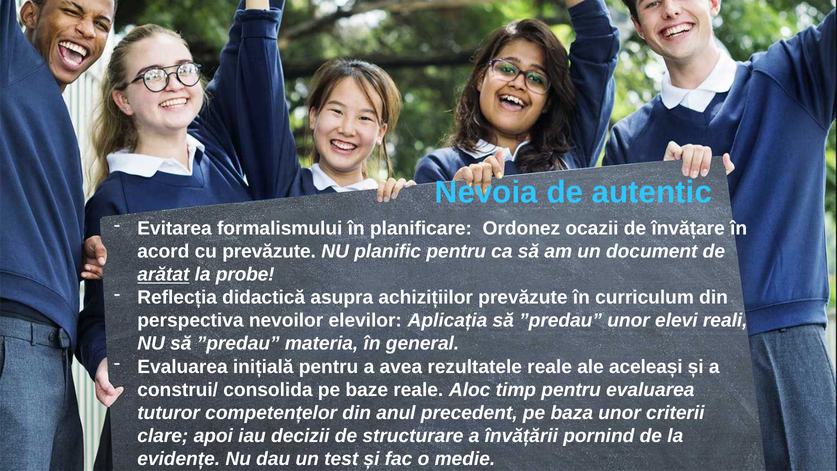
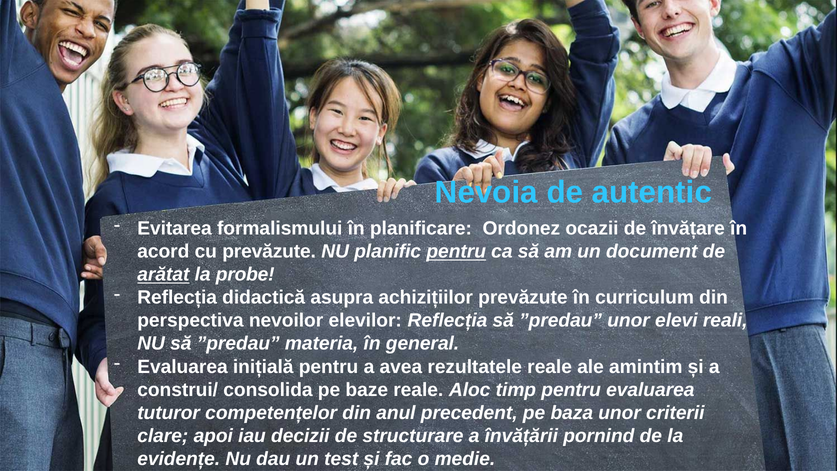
pentru underline: none -> present (456, 251)
elevilor Aplicația: Aplicația -> Reflecția (447, 321)
aceleași: aceleași -> amintim (646, 367)
